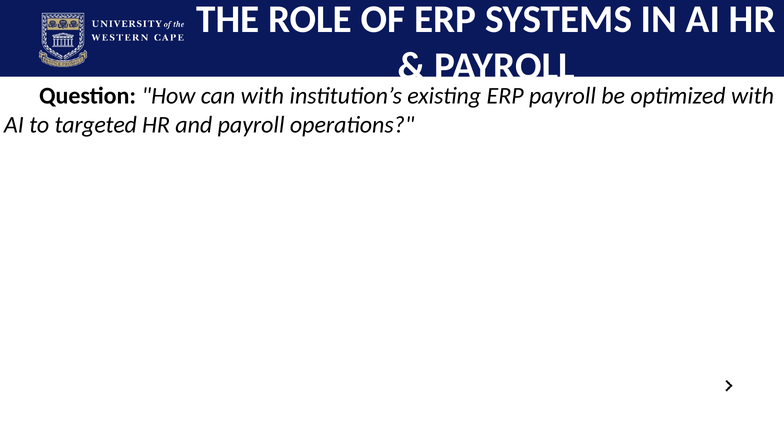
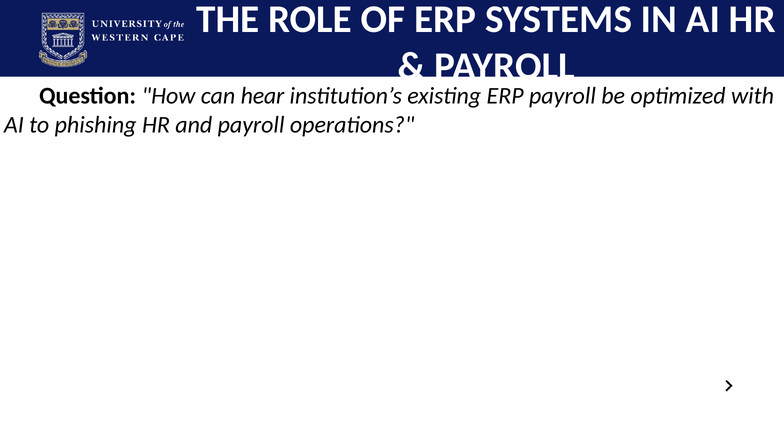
can with: with -> hear (262, 96)
targeted: targeted -> phishing (96, 125)
